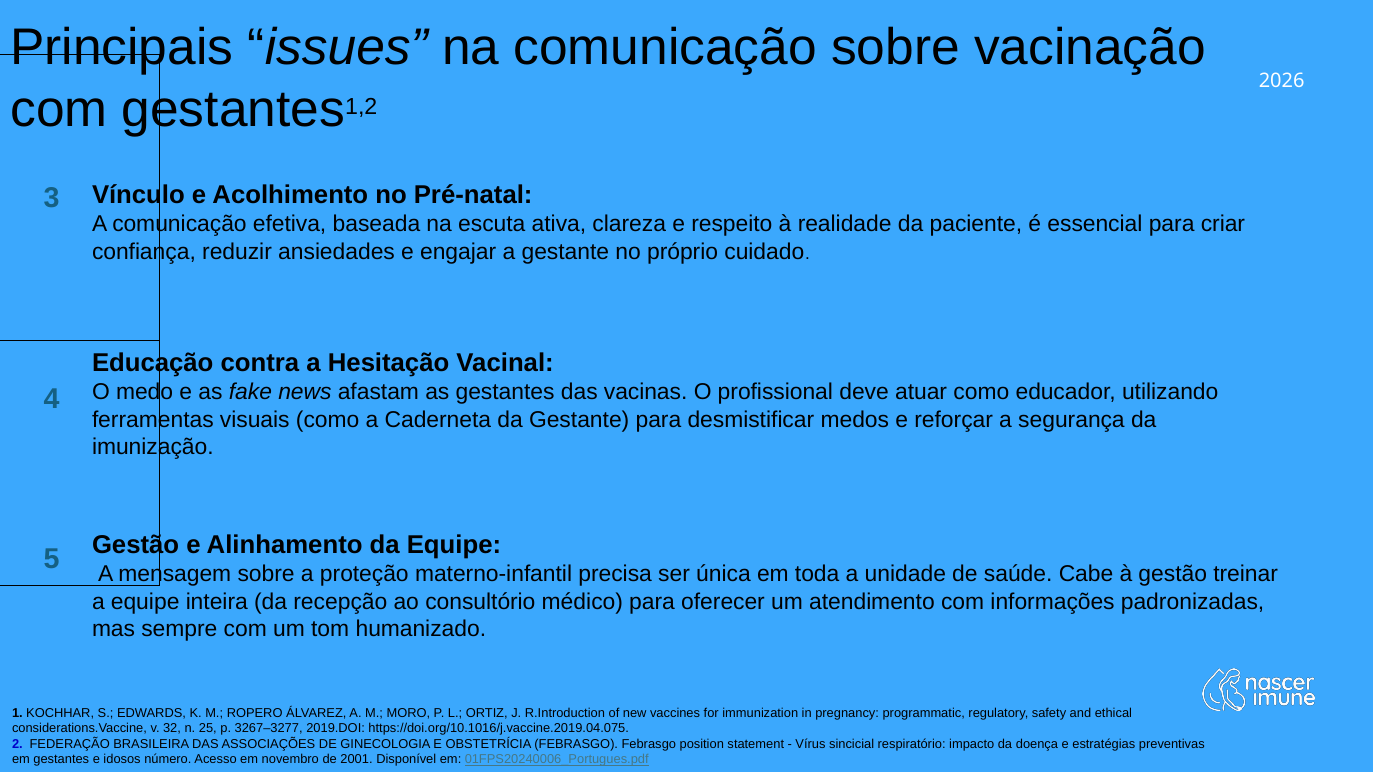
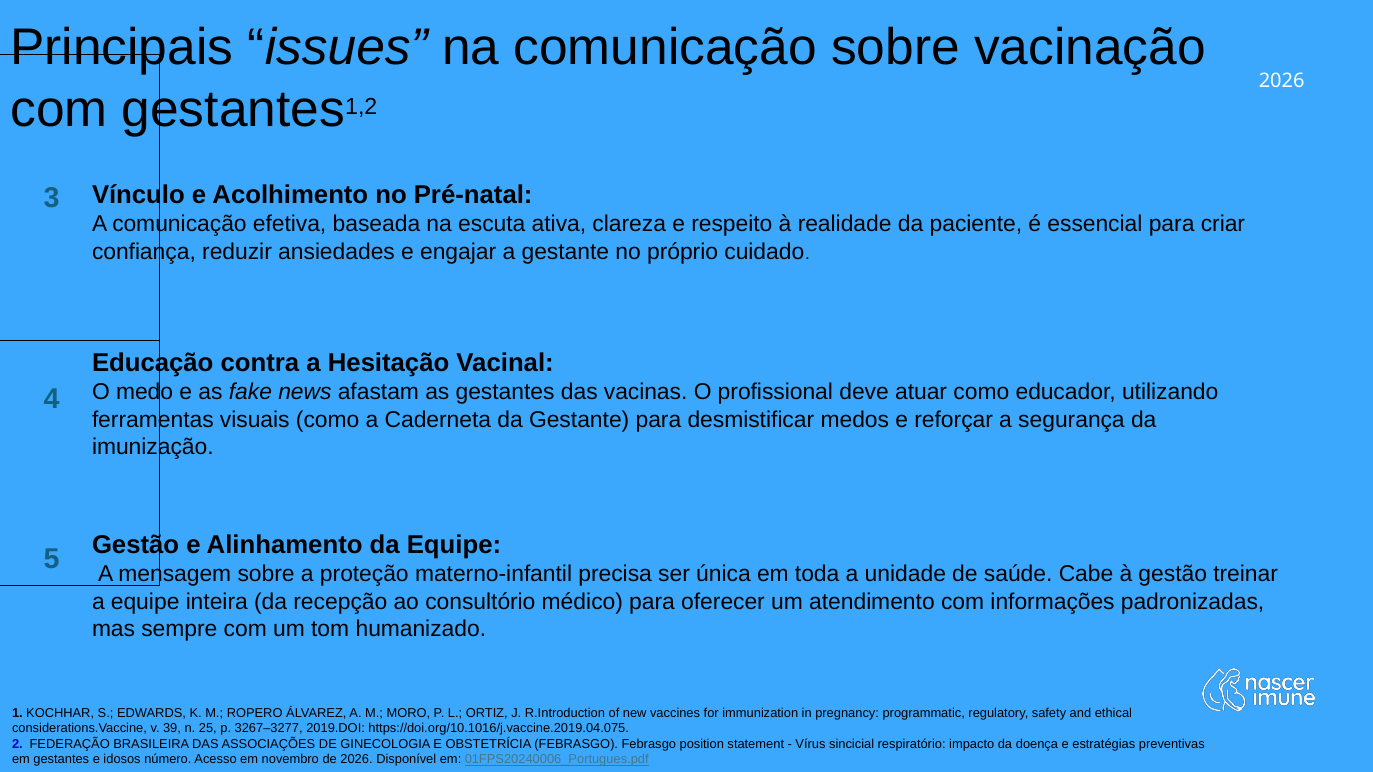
32: 32 -> 39 (172, 729)
de 2001: 2001 -> 2026 (357, 760)
